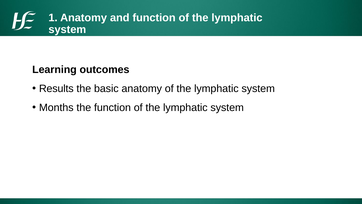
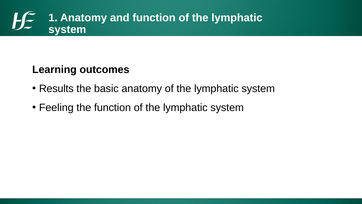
Months: Months -> Feeling (56, 108)
